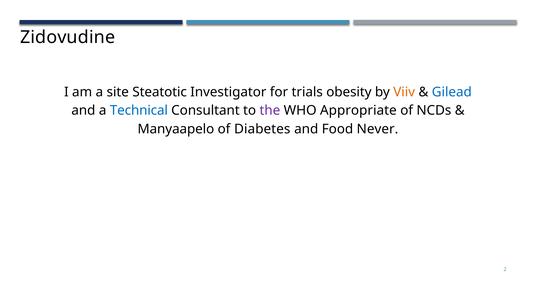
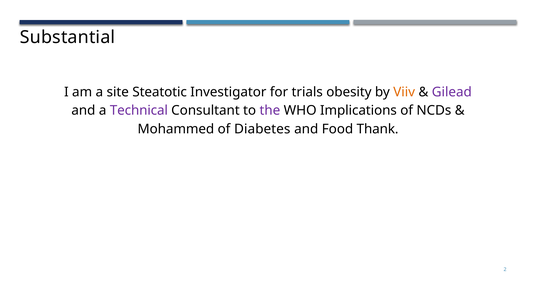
Zidovudine: Zidovudine -> Substantial (68, 37)
Gilead colour: blue -> purple (452, 92)
Technical colour: blue -> purple (139, 111)
Appropriate: Appropriate -> Implications (358, 111)
Manyaapelo: Manyaapelo -> Mohammed (176, 129)
Never: Never -> Thank (378, 129)
